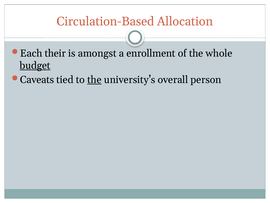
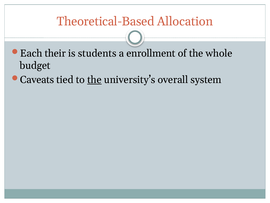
Circulation-Based: Circulation-Based -> Theoretical-Based (106, 21)
amongst: amongst -> students (97, 53)
budget underline: present -> none (35, 65)
person: person -> system (206, 80)
